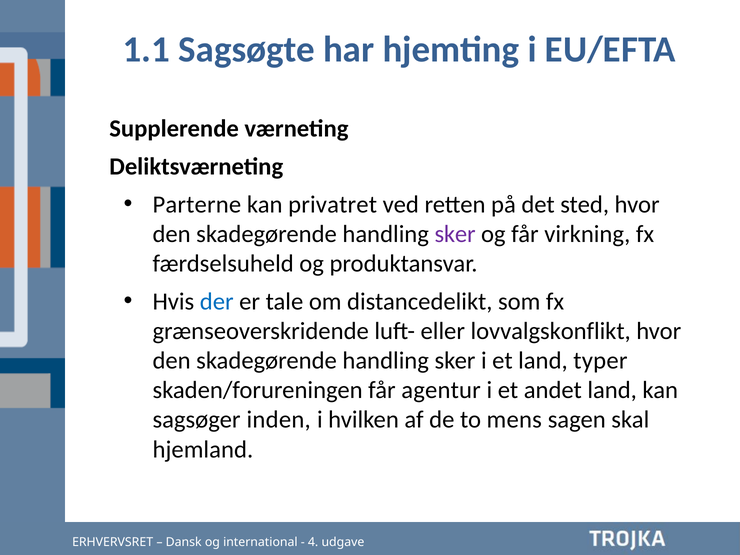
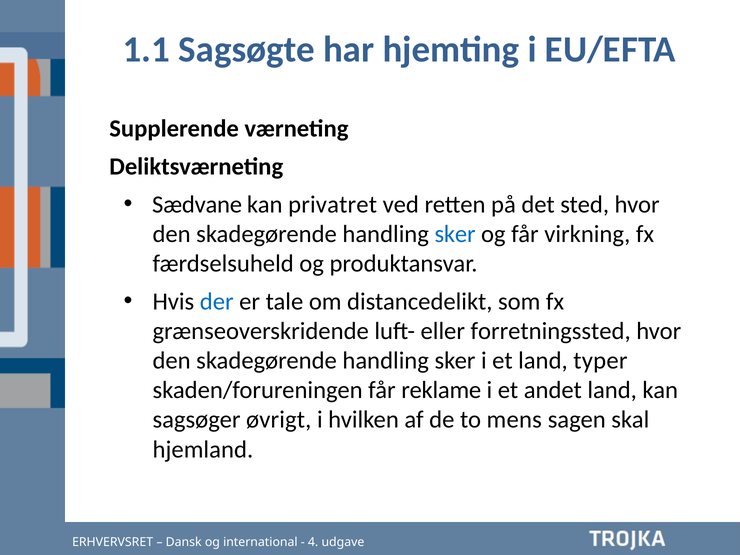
Parterne: Parterne -> Sædvane (197, 204)
sker colour: purple -> blue (455, 234)
lovvalgskonflikt: lovvalgskonflikt -> forretningssted (551, 331)
agentur: agentur -> reklame (441, 390)
inden: inden -> øvrigt (279, 420)
